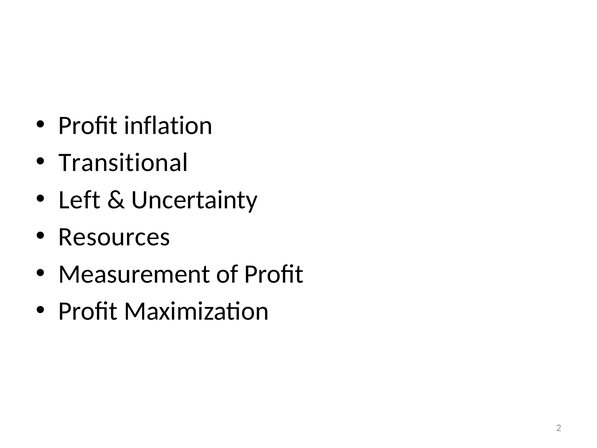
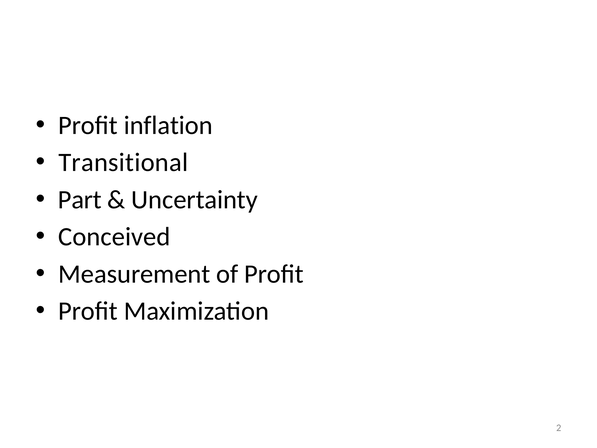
Left: Left -> Part (80, 200)
Resources: Resources -> Conceived (114, 237)
